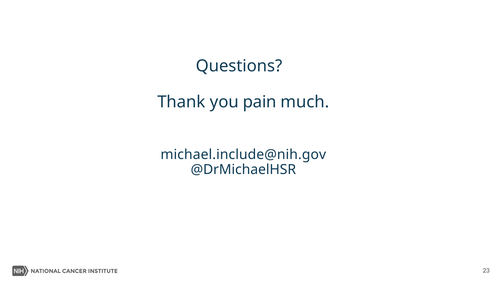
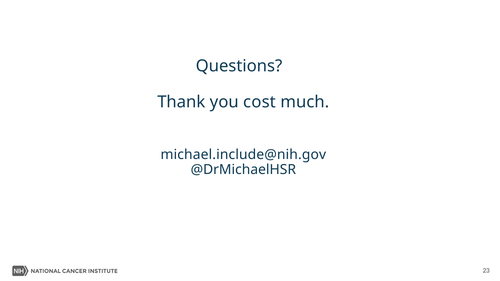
pain: pain -> cost (260, 102)
